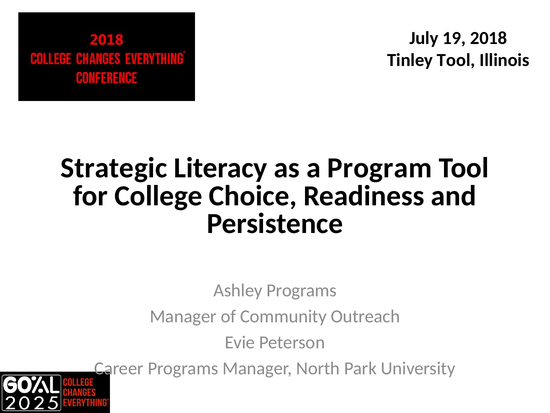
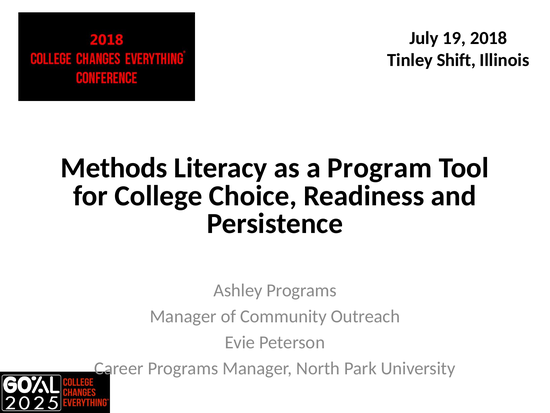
Tool: Tool -> Shift (456, 60)
Strategic: Strategic -> Methods (114, 168)
